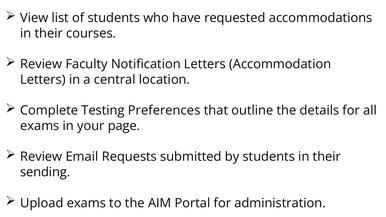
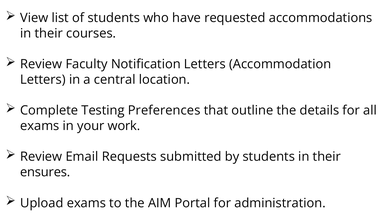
page: page -> work (124, 126)
sending: sending -> ensures (45, 172)
